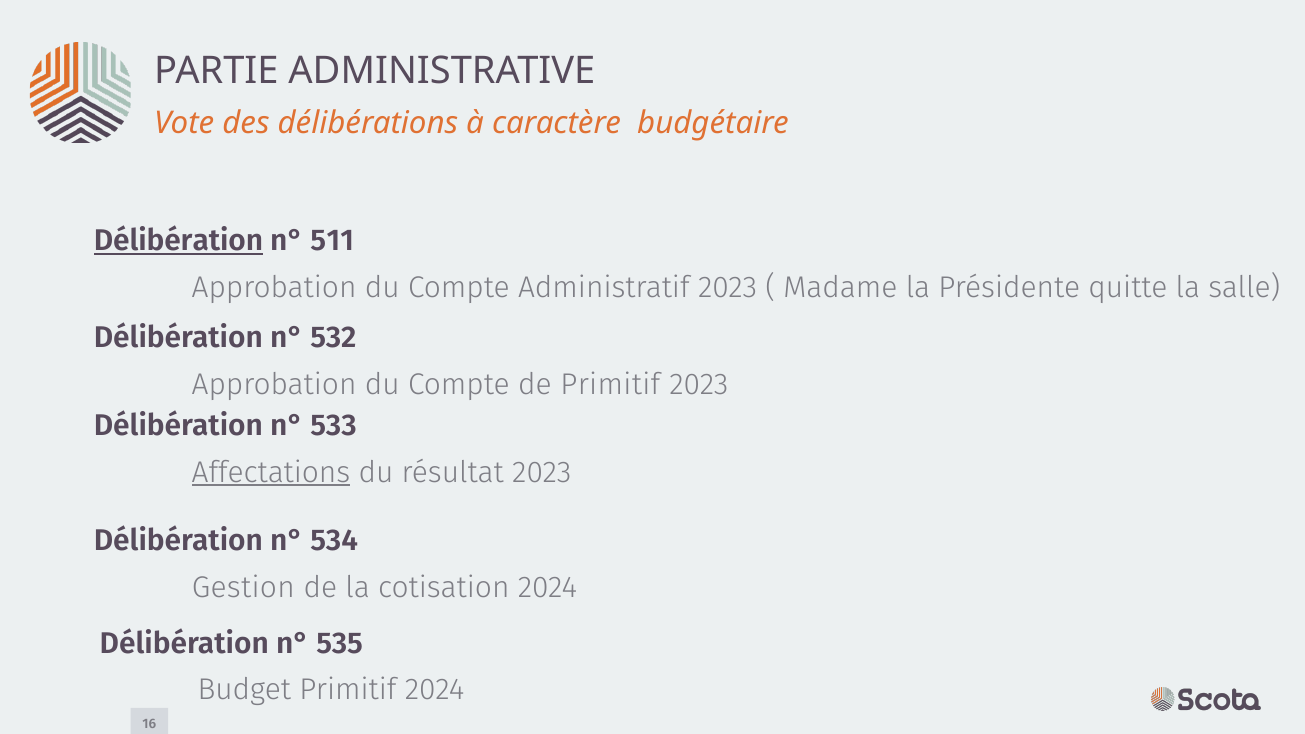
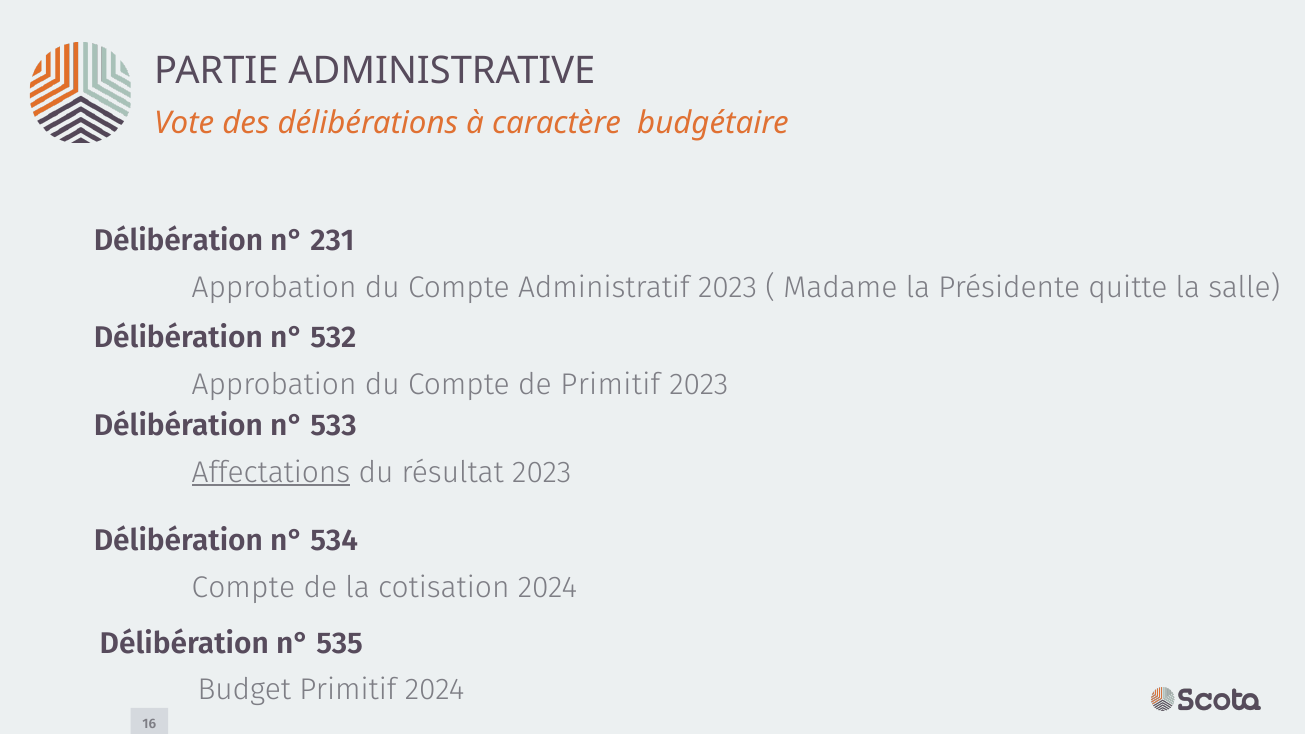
Délibération underline: present -> none (178, 241)
511: 511 -> 231 (332, 241)
Gestion: Gestion -> Compte (243, 588)
